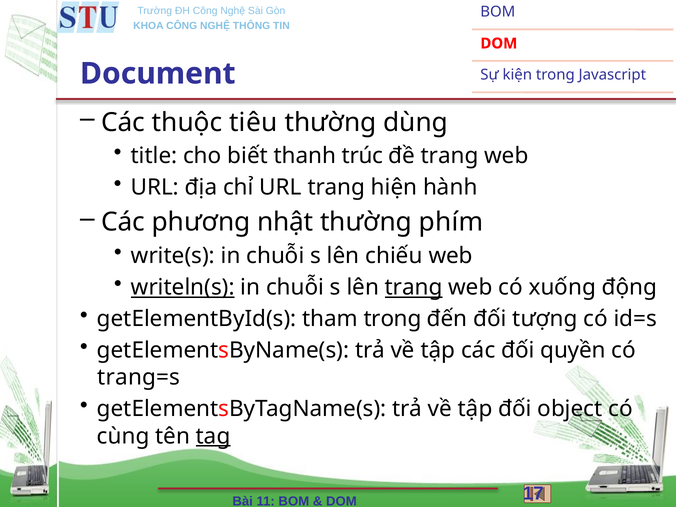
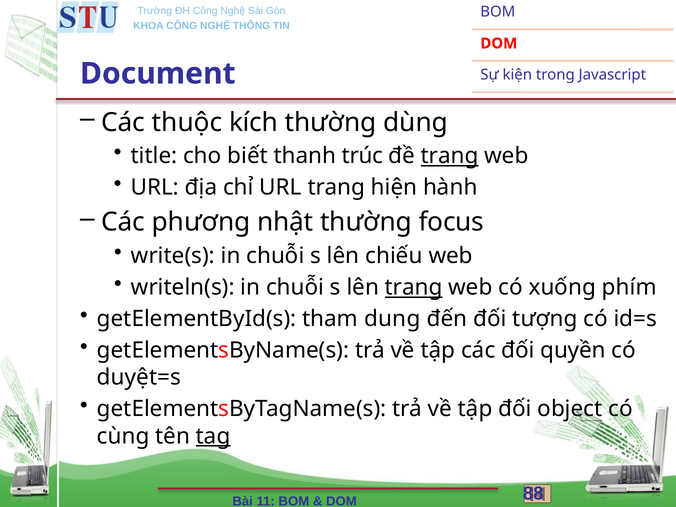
tiêu: tiêu -> kích (254, 122)
trang underline: none -> present (450, 156)
phím: phím -> focus (451, 222)
writeln(s underline: present -> none (183, 287)
động: động -> phím (629, 287)
tham trong: trong -> dung (392, 319)
trang=s: trang=s -> duyệt=s (139, 378)
17: 17 -> 88 (533, 493)
